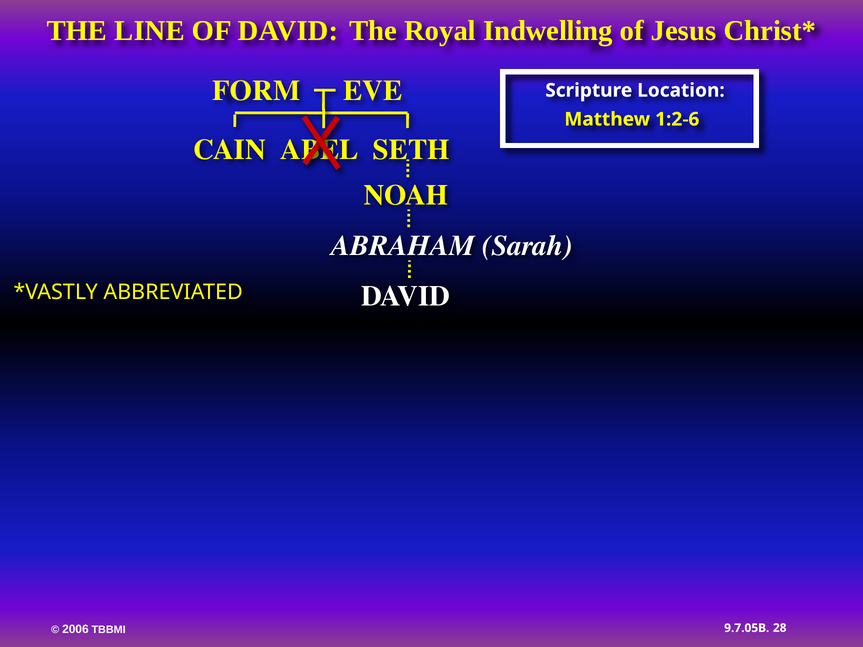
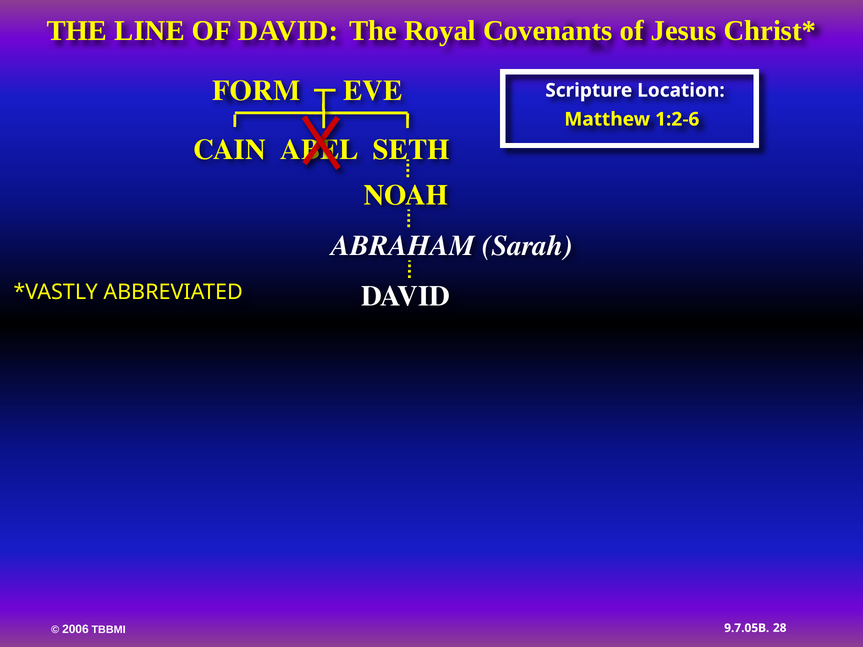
Indwelling: Indwelling -> Covenants (548, 31)
